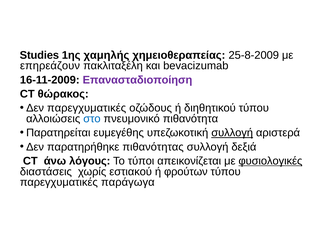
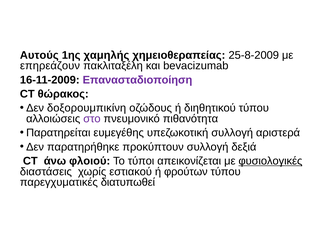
Studies: Studies -> Αυτούς (39, 55)
Δεν παρεγχυματικές: παρεγχυματικές -> δοξορουμπικίνη (87, 108)
στο colour: blue -> purple (92, 119)
συλλογή underline: present -> none (232, 133)
πιθανότητας: πιθανότητας -> προκύπτουν (153, 147)
λόγους: λόγους -> φλοιού (90, 161)
παράγωγα: παράγωγα -> διατυπωθεί (128, 182)
